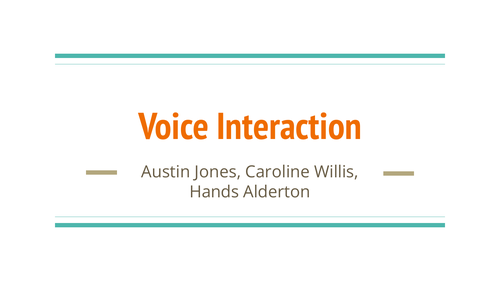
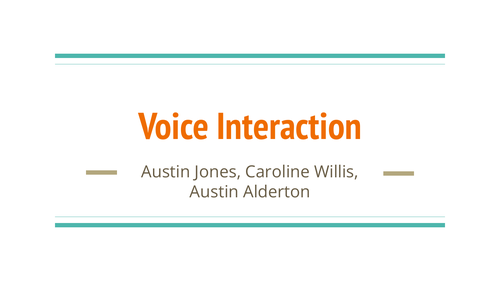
Hands: Hands -> Austin (214, 192)
